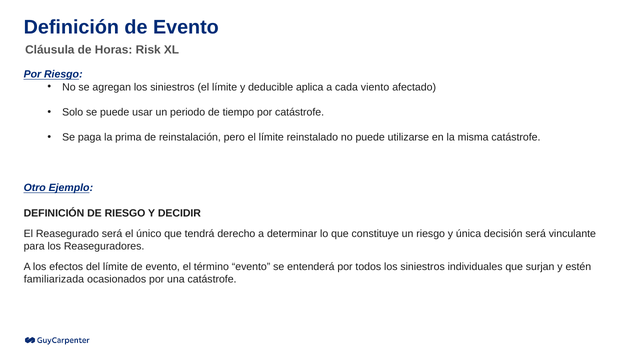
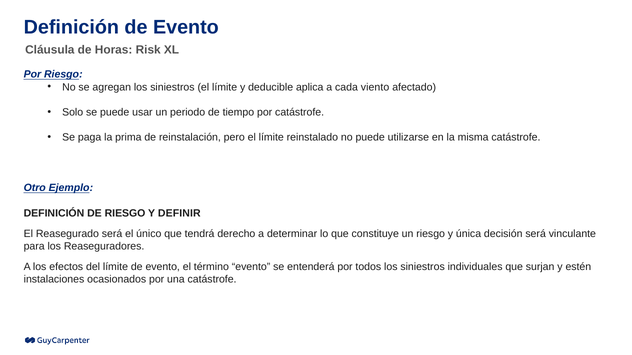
DECIDIR: DECIDIR -> DEFINIR (179, 214)
familiarizada: familiarizada -> instalaciones (54, 280)
